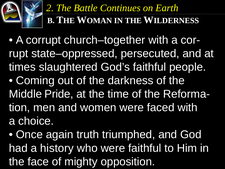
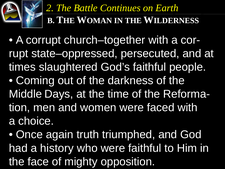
Pride: Pride -> Days (59, 94)
